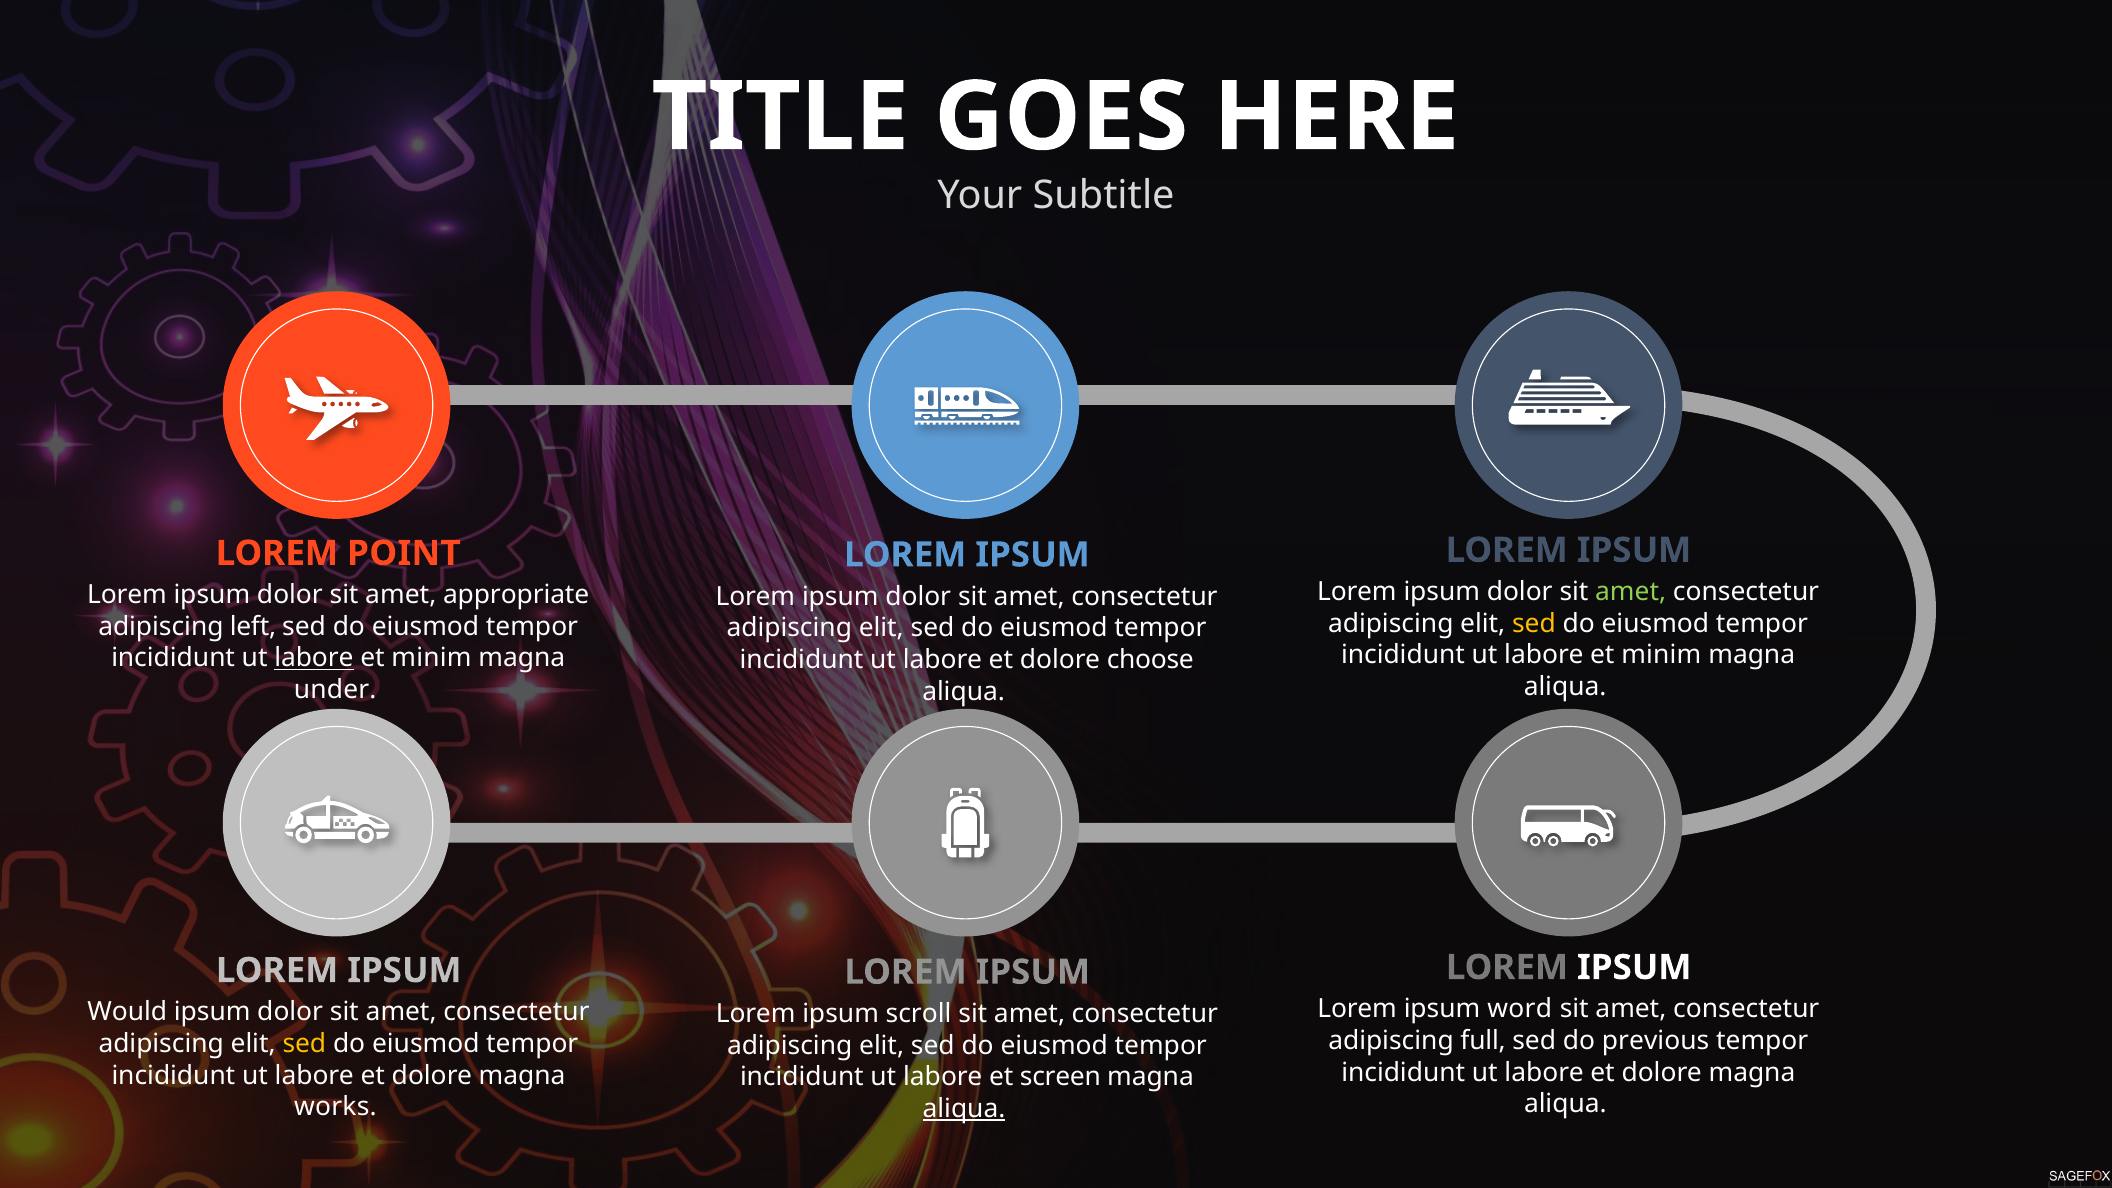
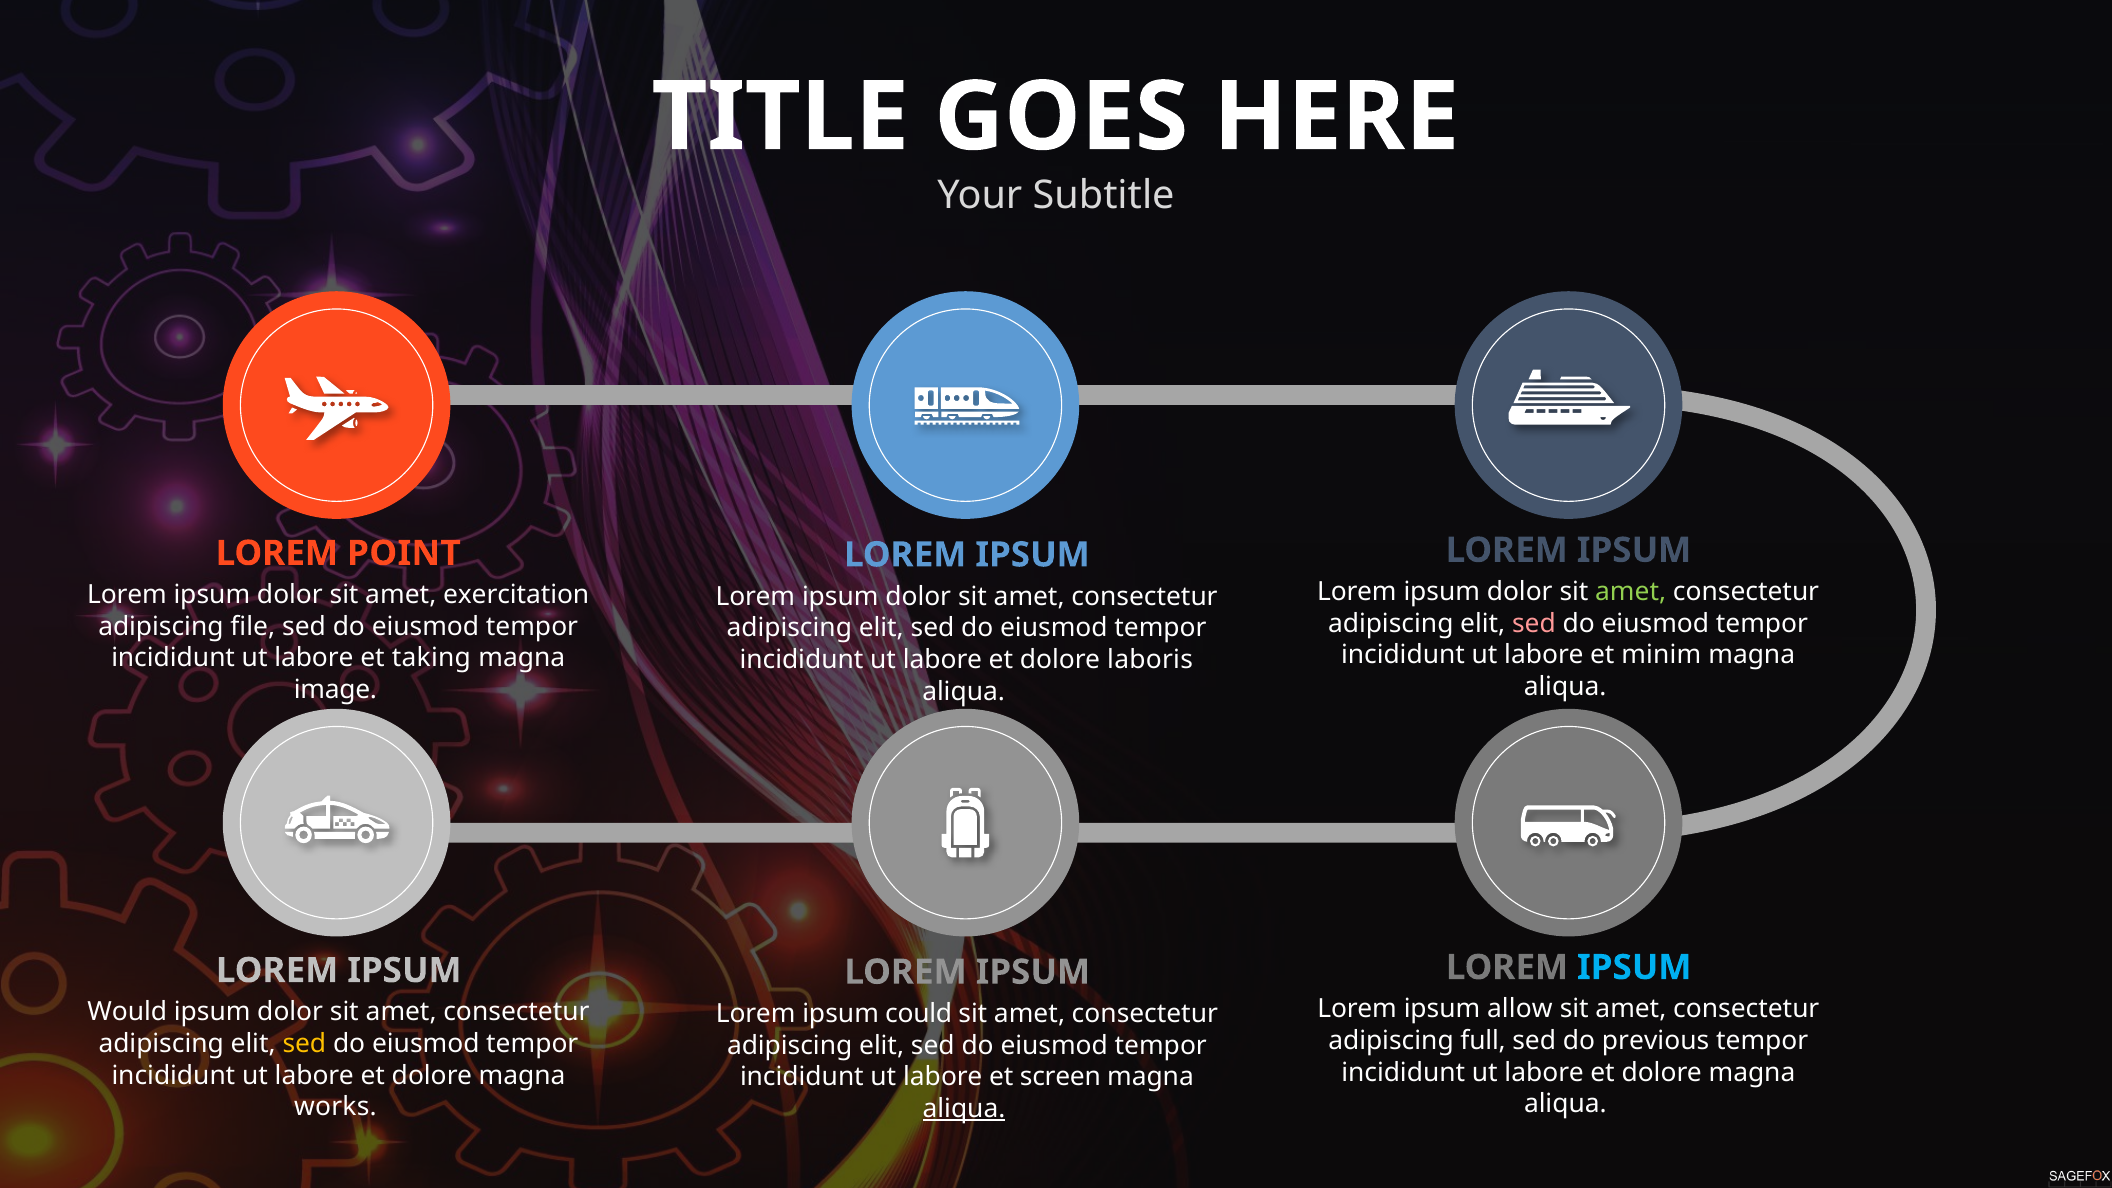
appropriate: appropriate -> exercitation (516, 595)
sed colour: yellow -> pink (1534, 624)
left: left -> file (253, 627)
labore underline: present -> none (314, 658)
minim: minim -> taking (431, 658)
choose: choose -> laboris (1150, 660)
under: under -> image (335, 690)
IPSUM colour: white -> light blue (1634, 967)
word: word -> allow (1520, 1009)
scroll: scroll -> could (919, 1014)
